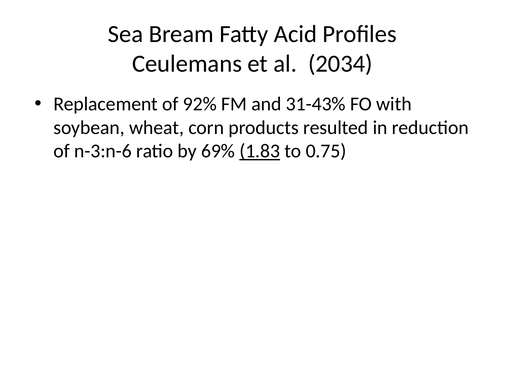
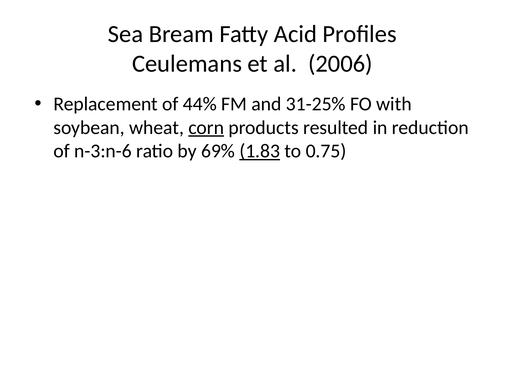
2034: 2034 -> 2006 (340, 64)
92%: 92% -> 44% (200, 104)
31-43%: 31-43% -> 31-25% (316, 104)
corn underline: none -> present (206, 128)
